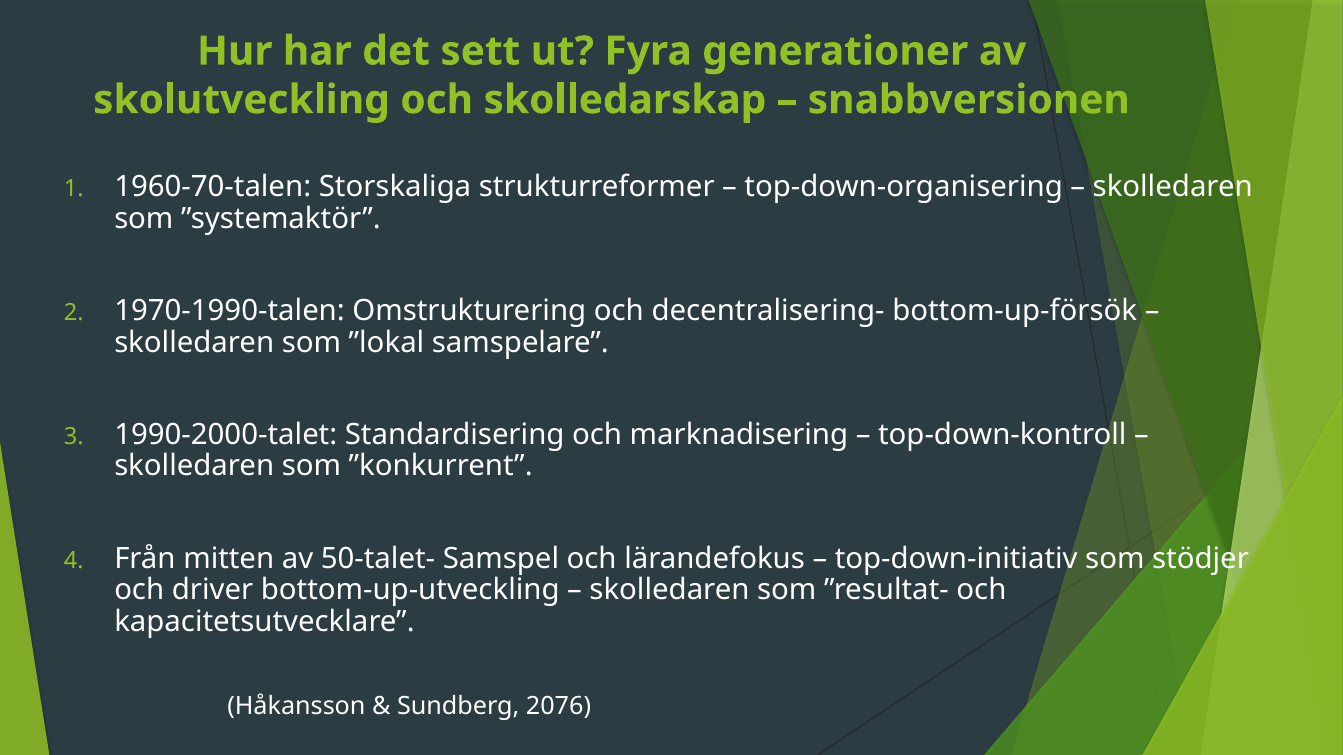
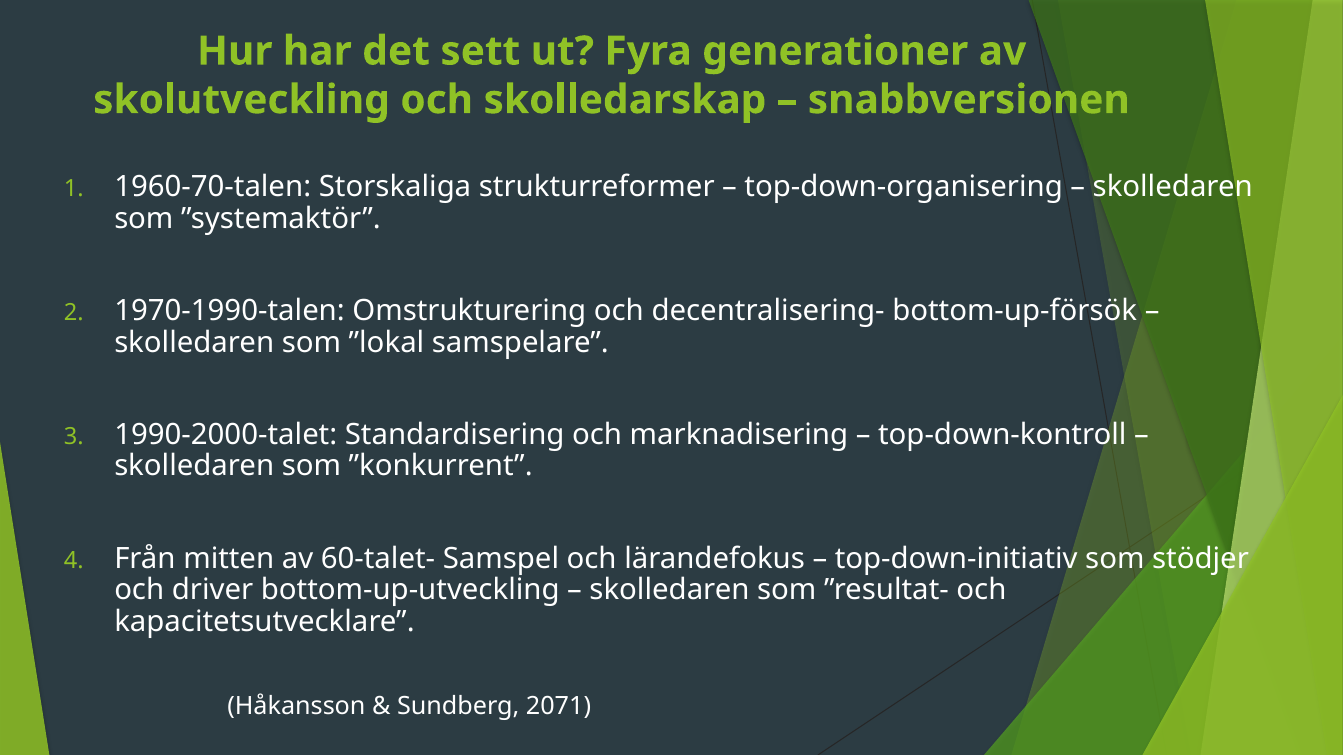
50-talet-: 50-talet- -> 60-talet- (378, 559)
2076: 2076 -> 2071 (558, 706)
